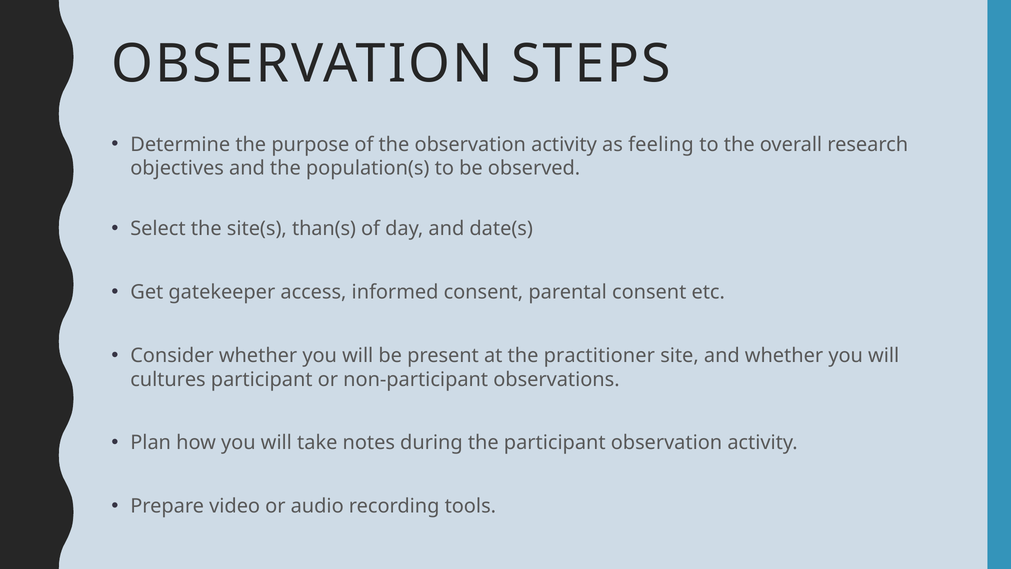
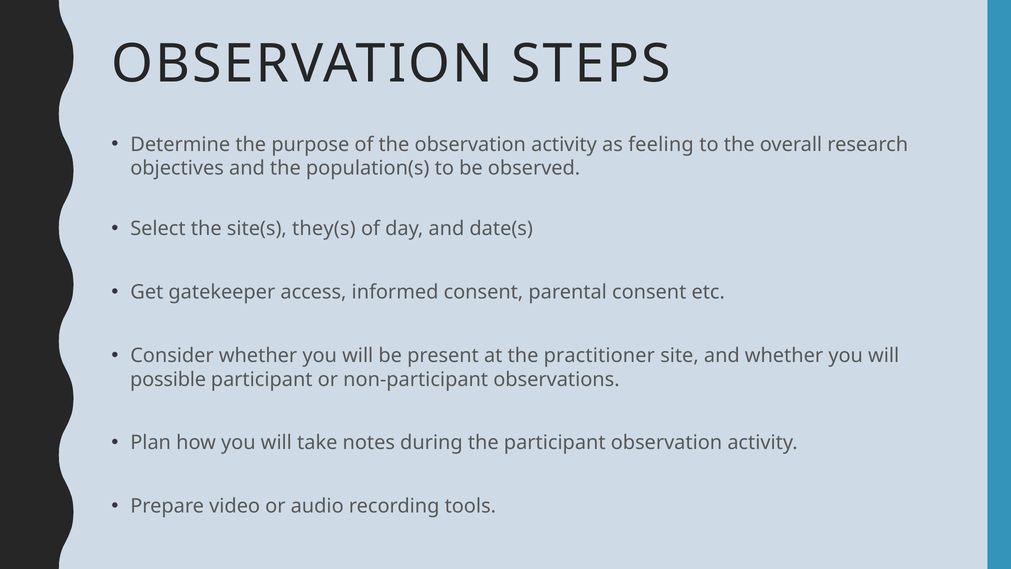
than(s: than(s -> they(s (324, 229)
cultures: cultures -> possible (168, 379)
